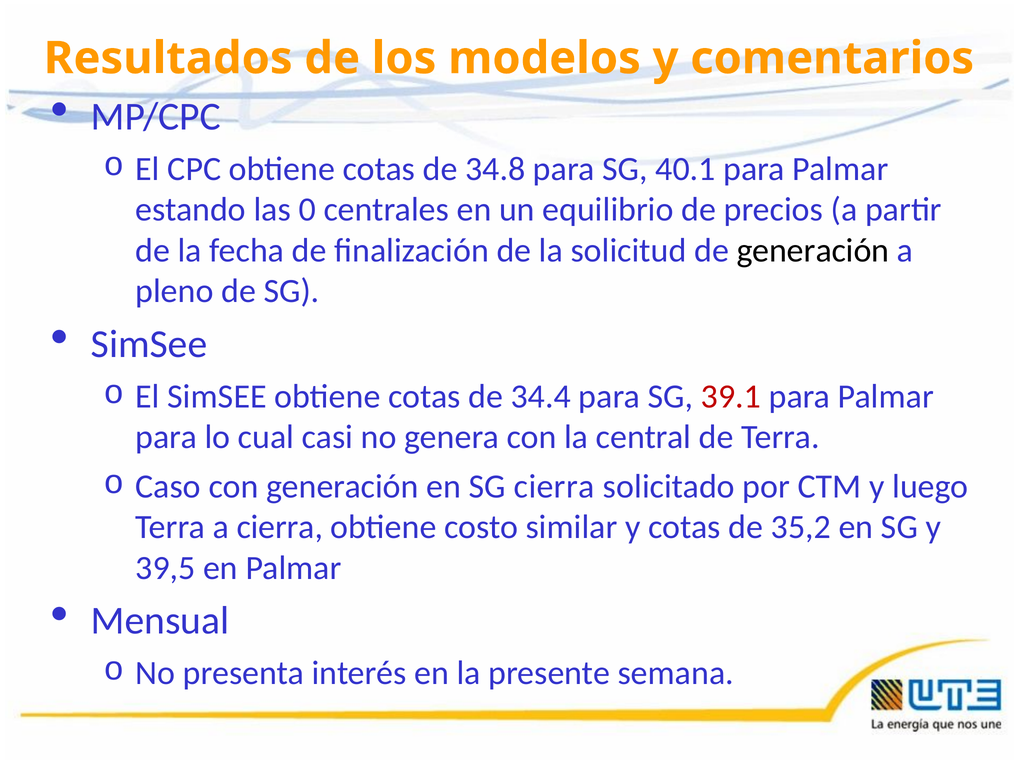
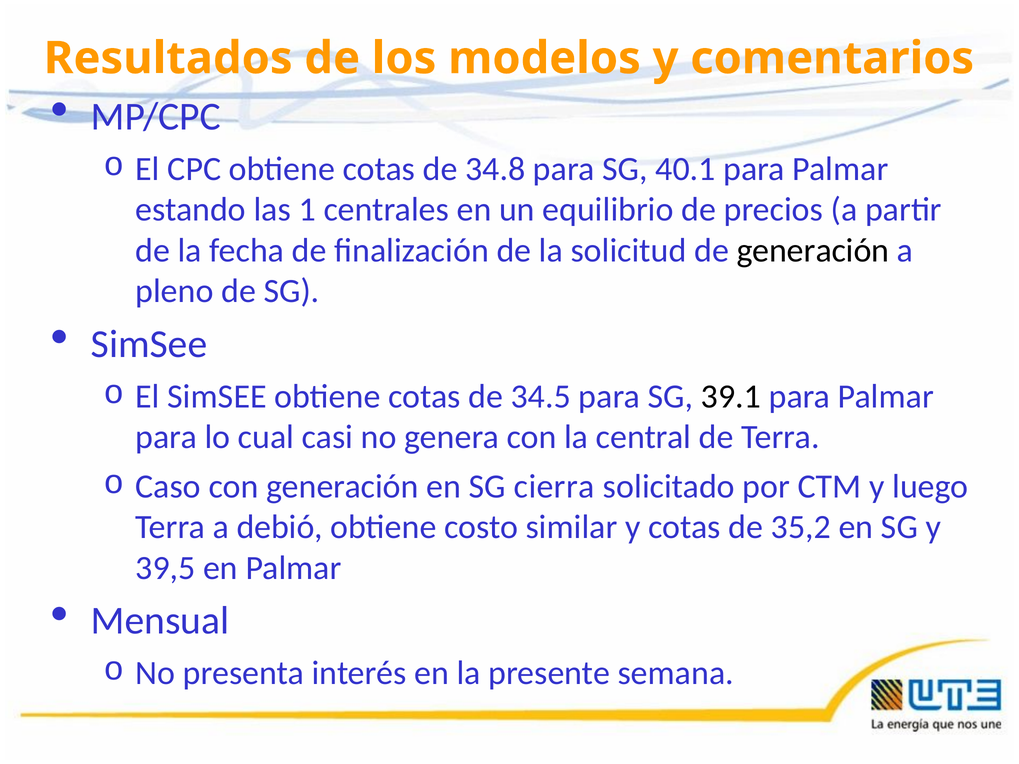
0: 0 -> 1 (307, 210)
34.4: 34.4 -> 34.5 (541, 397)
39.1 colour: red -> black (731, 397)
a cierra: cierra -> debió (280, 527)
